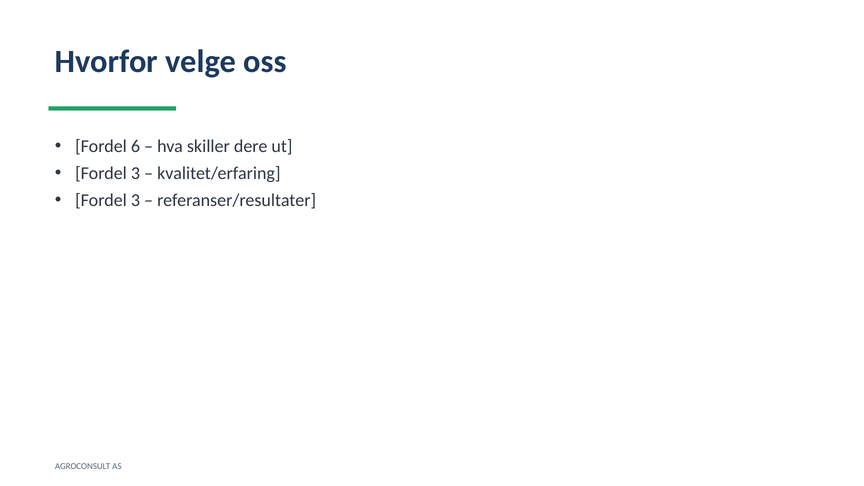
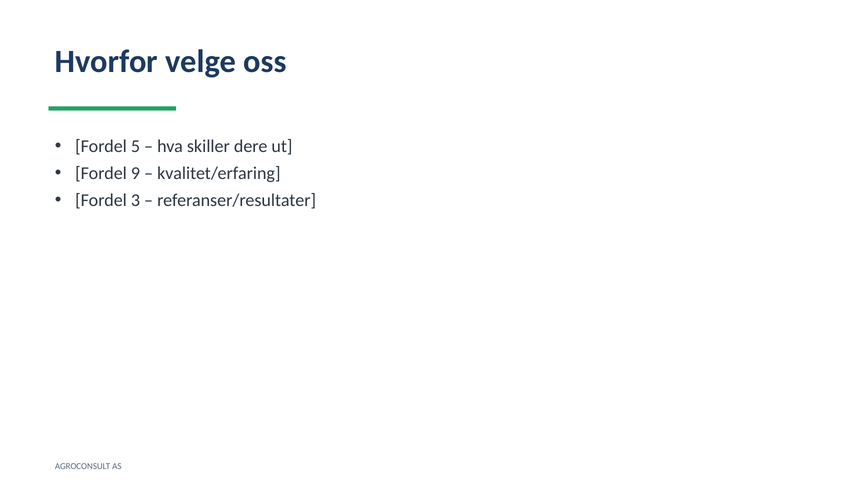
6: 6 -> 5 (135, 146)
3: 3 -> 9 (135, 173)
